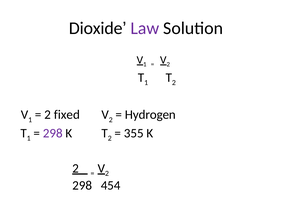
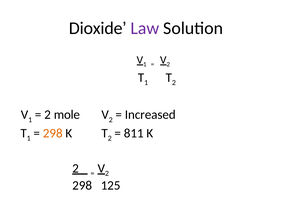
fixed: fixed -> mole (67, 115)
Hydrogen: Hydrogen -> Increased (150, 115)
298 colour: purple -> orange (53, 133)
355: 355 -> 811 (134, 133)
454: 454 -> 125 (111, 185)
